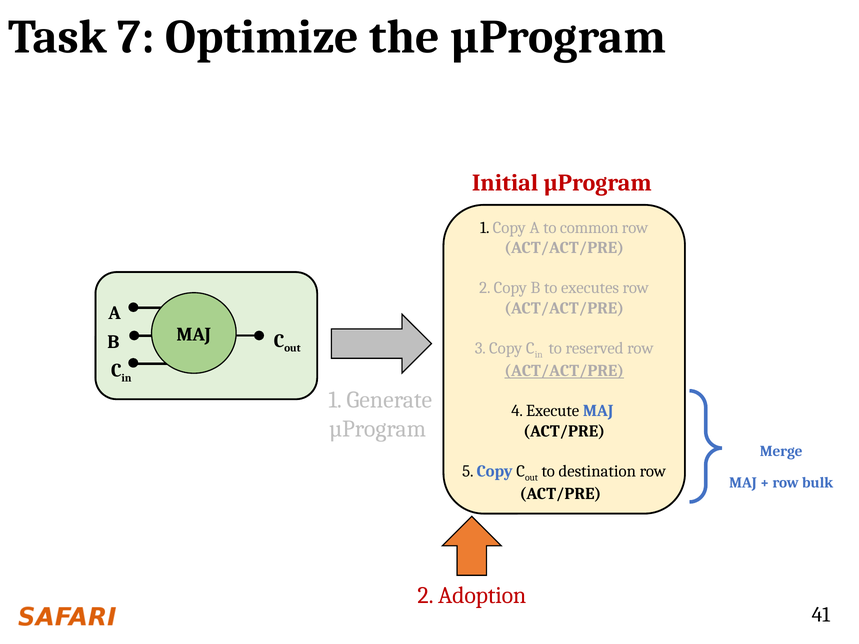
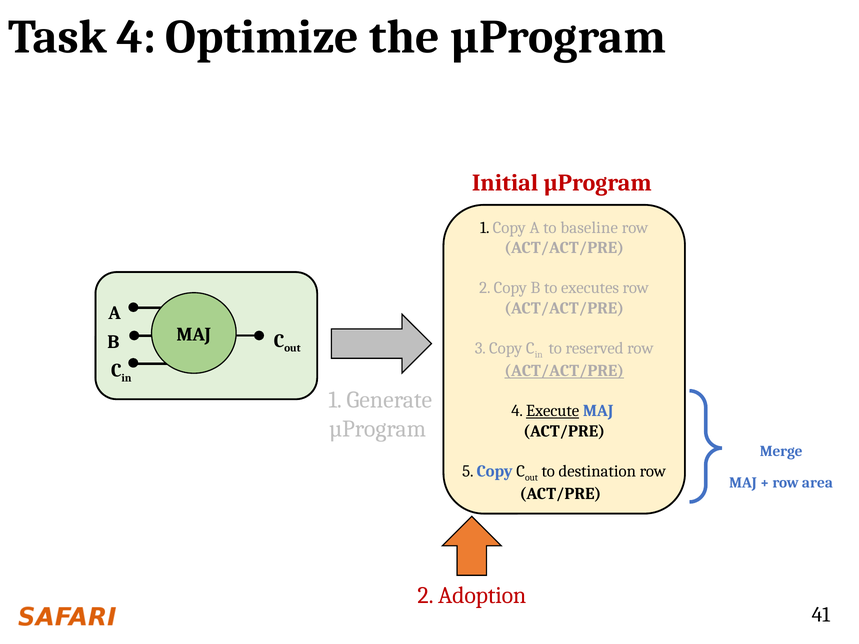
Task 7: 7 -> 4 (136, 37)
common: common -> baseline (589, 228)
Execute underline: none -> present (553, 411)
bulk: bulk -> area (817, 483)
